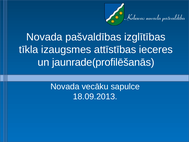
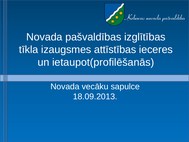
jaunrade(profilēšanās: jaunrade(profilēšanās -> ietaupot(profilēšanās (103, 62)
